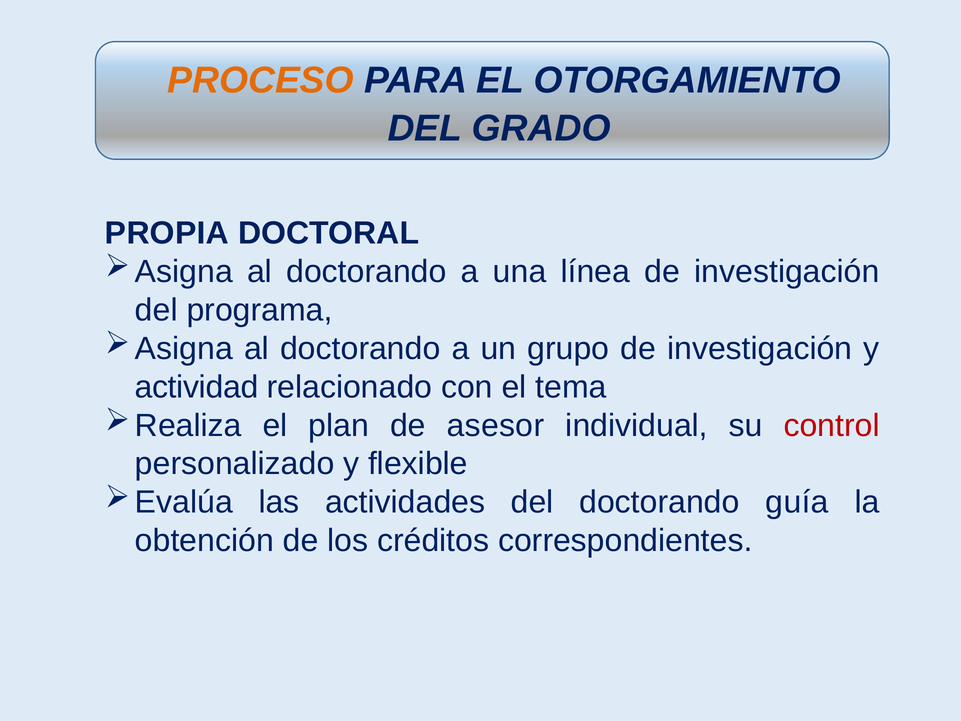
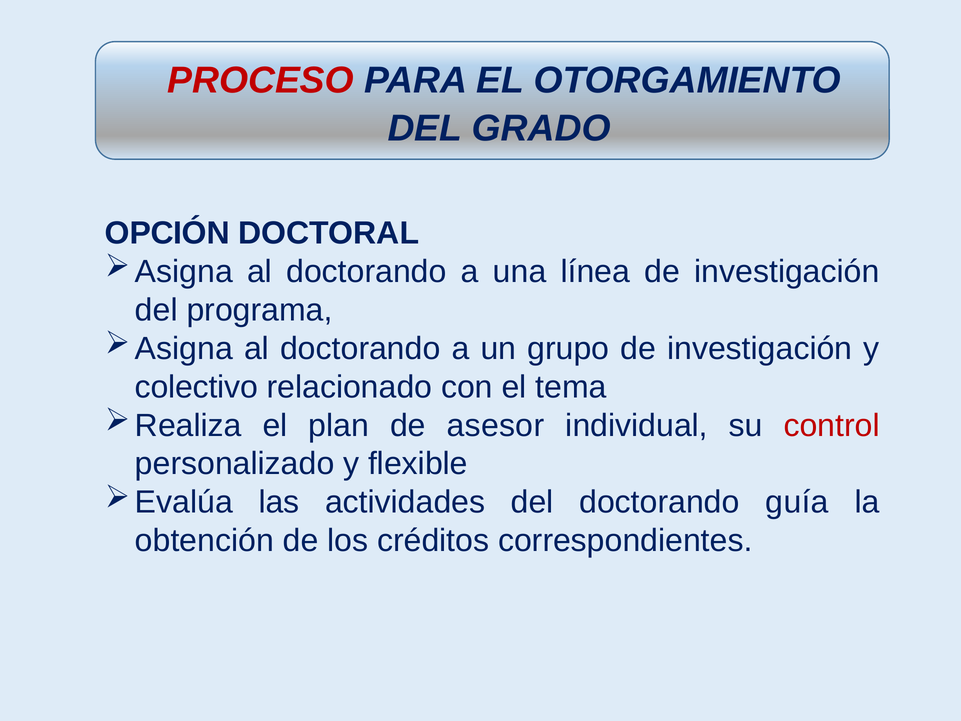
PROCESO colour: orange -> red (261, 81)
PROPIA: PROPIA -> OPCIÓN (167, 233)
actividad: actividad -> colectivo (196, 387)
